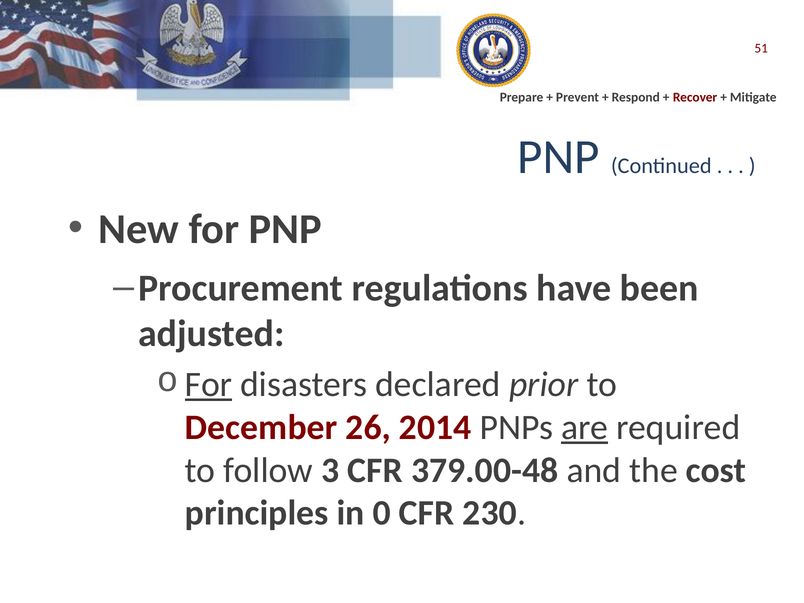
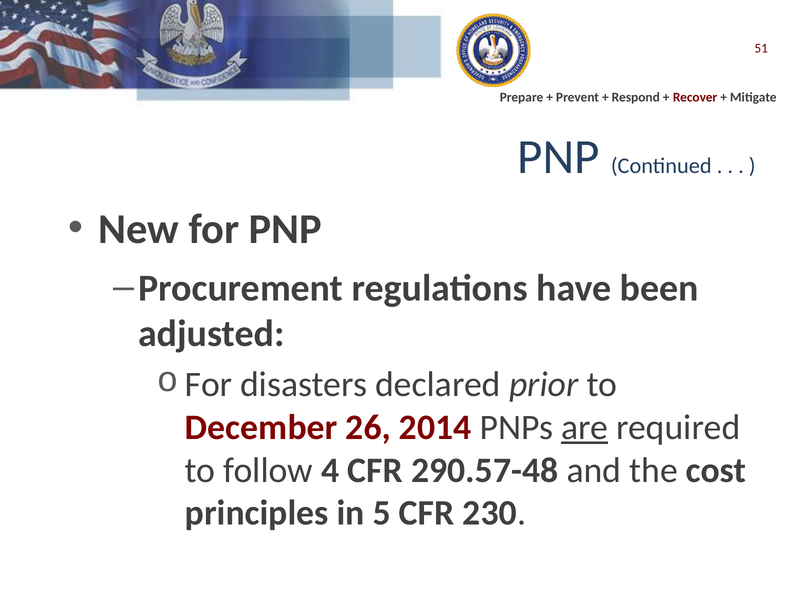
For underline: present -> none (209, 384)
3: 3 -> 4 (330, 470)
379.00-48: 379.00-48 -> 290.57-48 (485, 470)
0: 0 -> 5 (382, 513)
